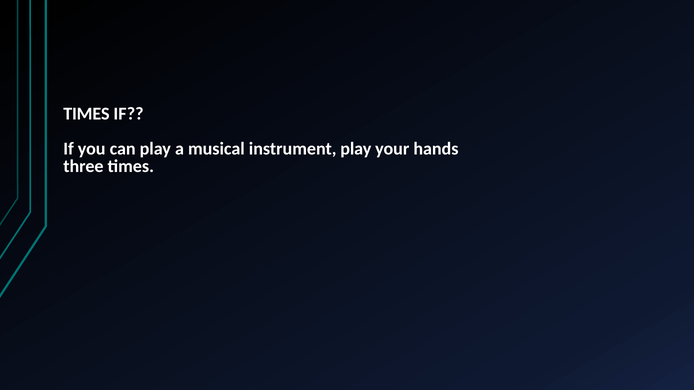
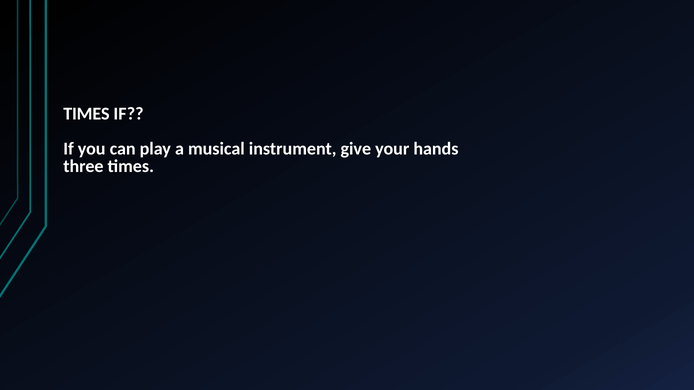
instrument play: play -> give (356, 149)
